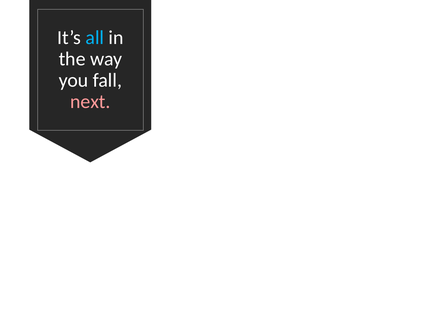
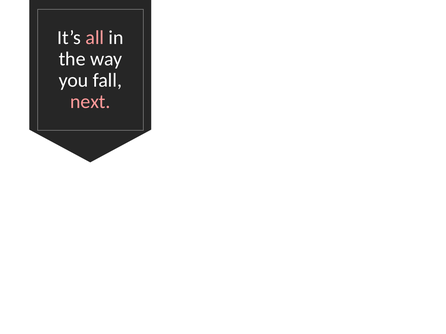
all colour: light blue -> pink (95, 38)
